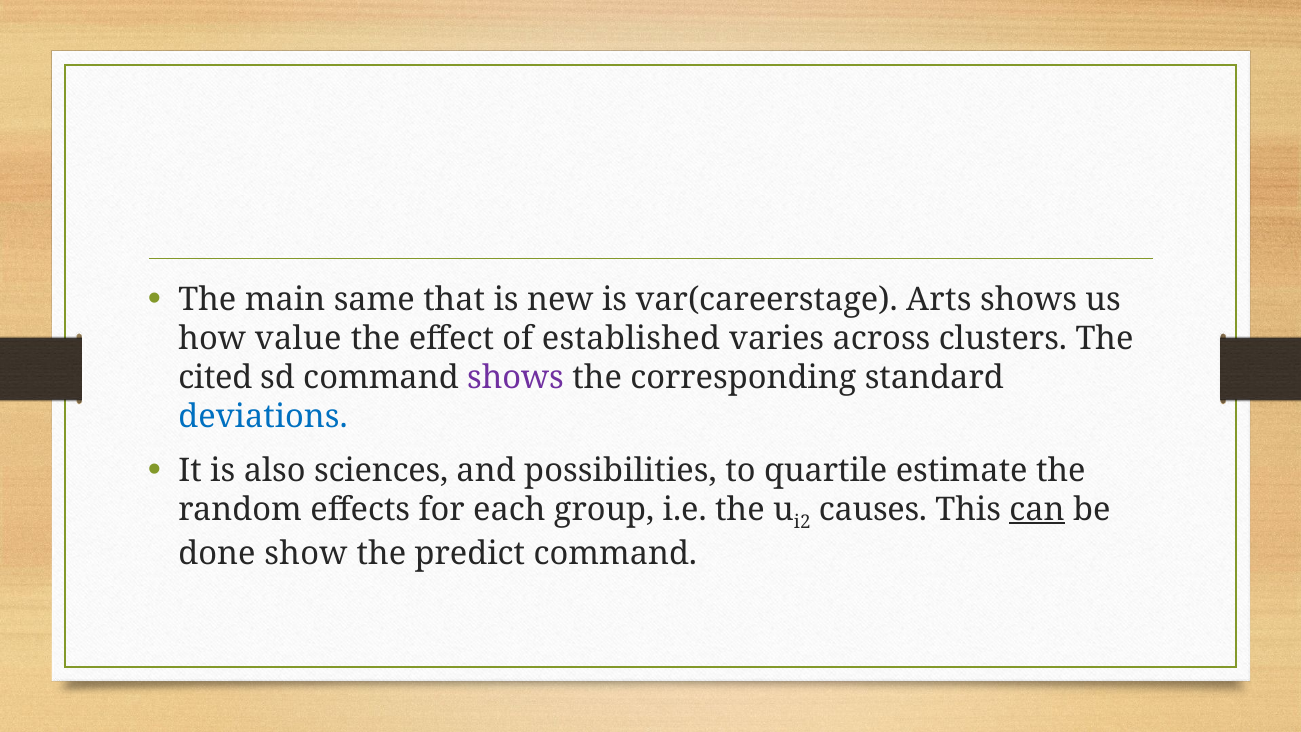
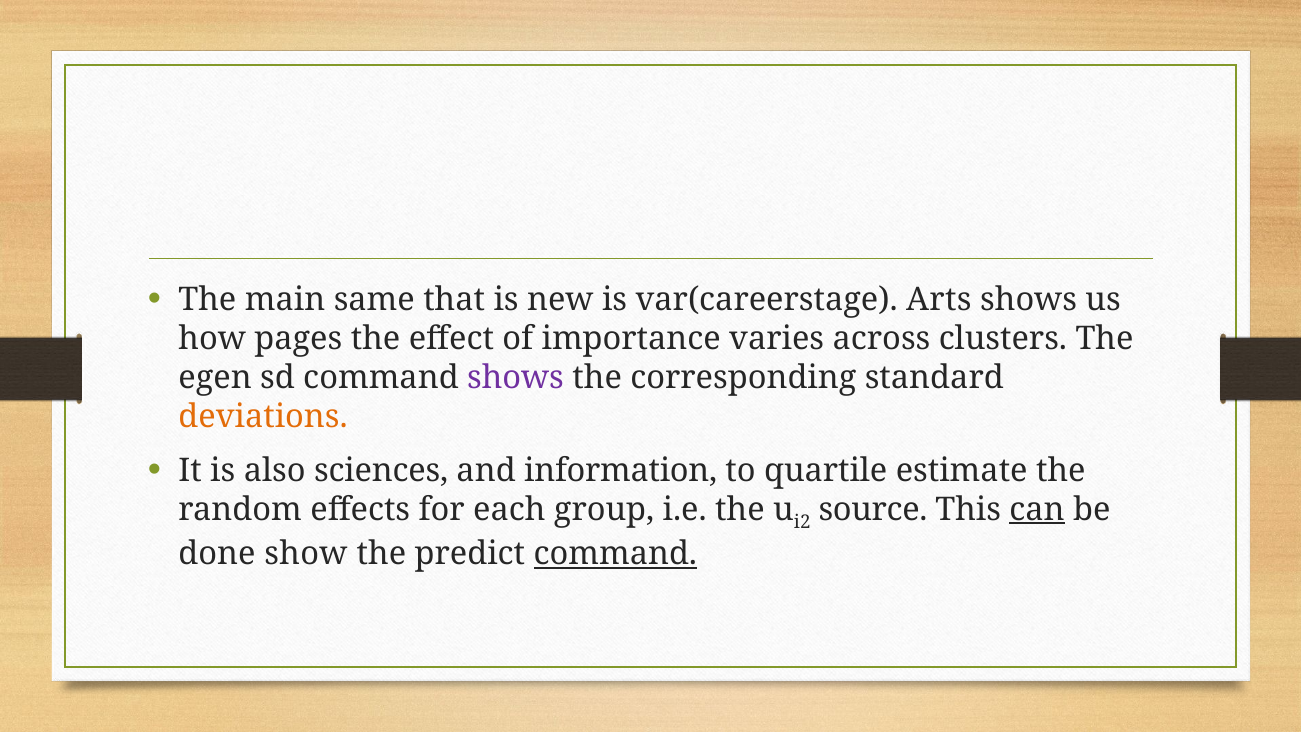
value: value -> pages (298, 339)
established: established -> importance (631, 339)
cited: cited -> egen (215, 378)
deviations colour: blue -> orange (263, 417)
possibilities: possibilities -> information (621, 470)
causes: causes -> source (873, 509)
command underline: none -> present (615, 554)
